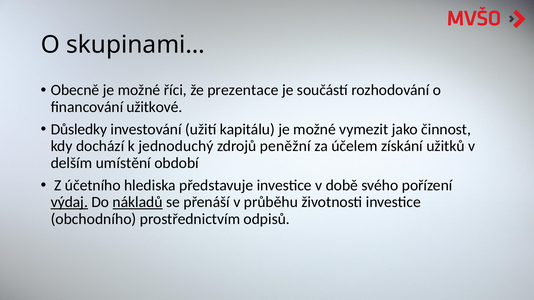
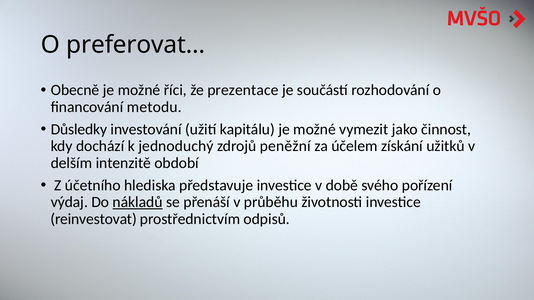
skupinami…: skupinami… -> preferovat… (136, 45)
užitkové: užitkové -> metodu (154, 107)
umístění: umístění -> intenzitě (123, 163)
výdaj underline: present -> none (69, 202)
obchodního: obchodního -> reinvestovat (94, 219)
